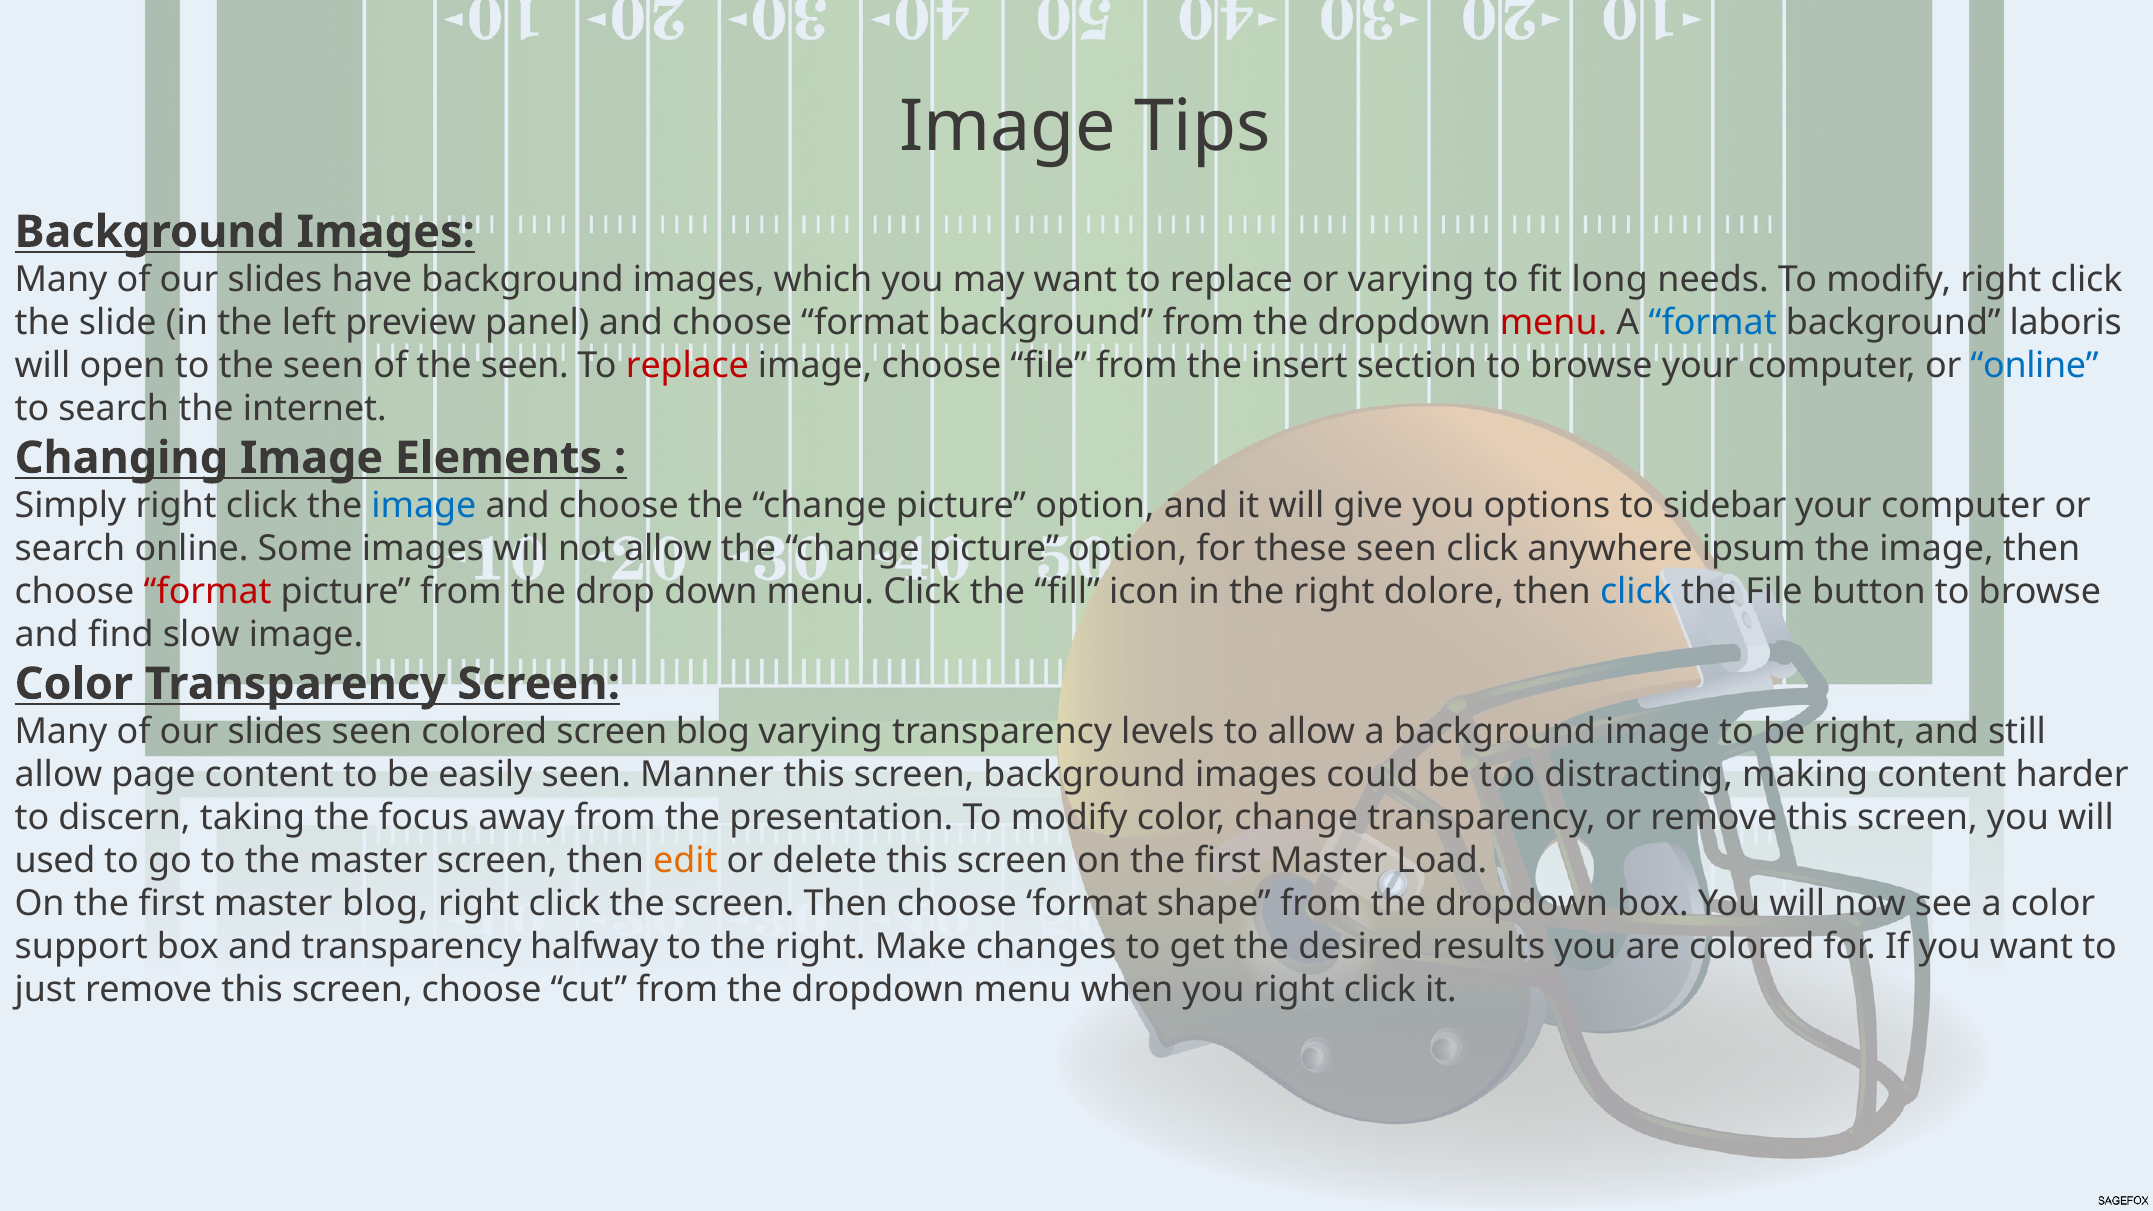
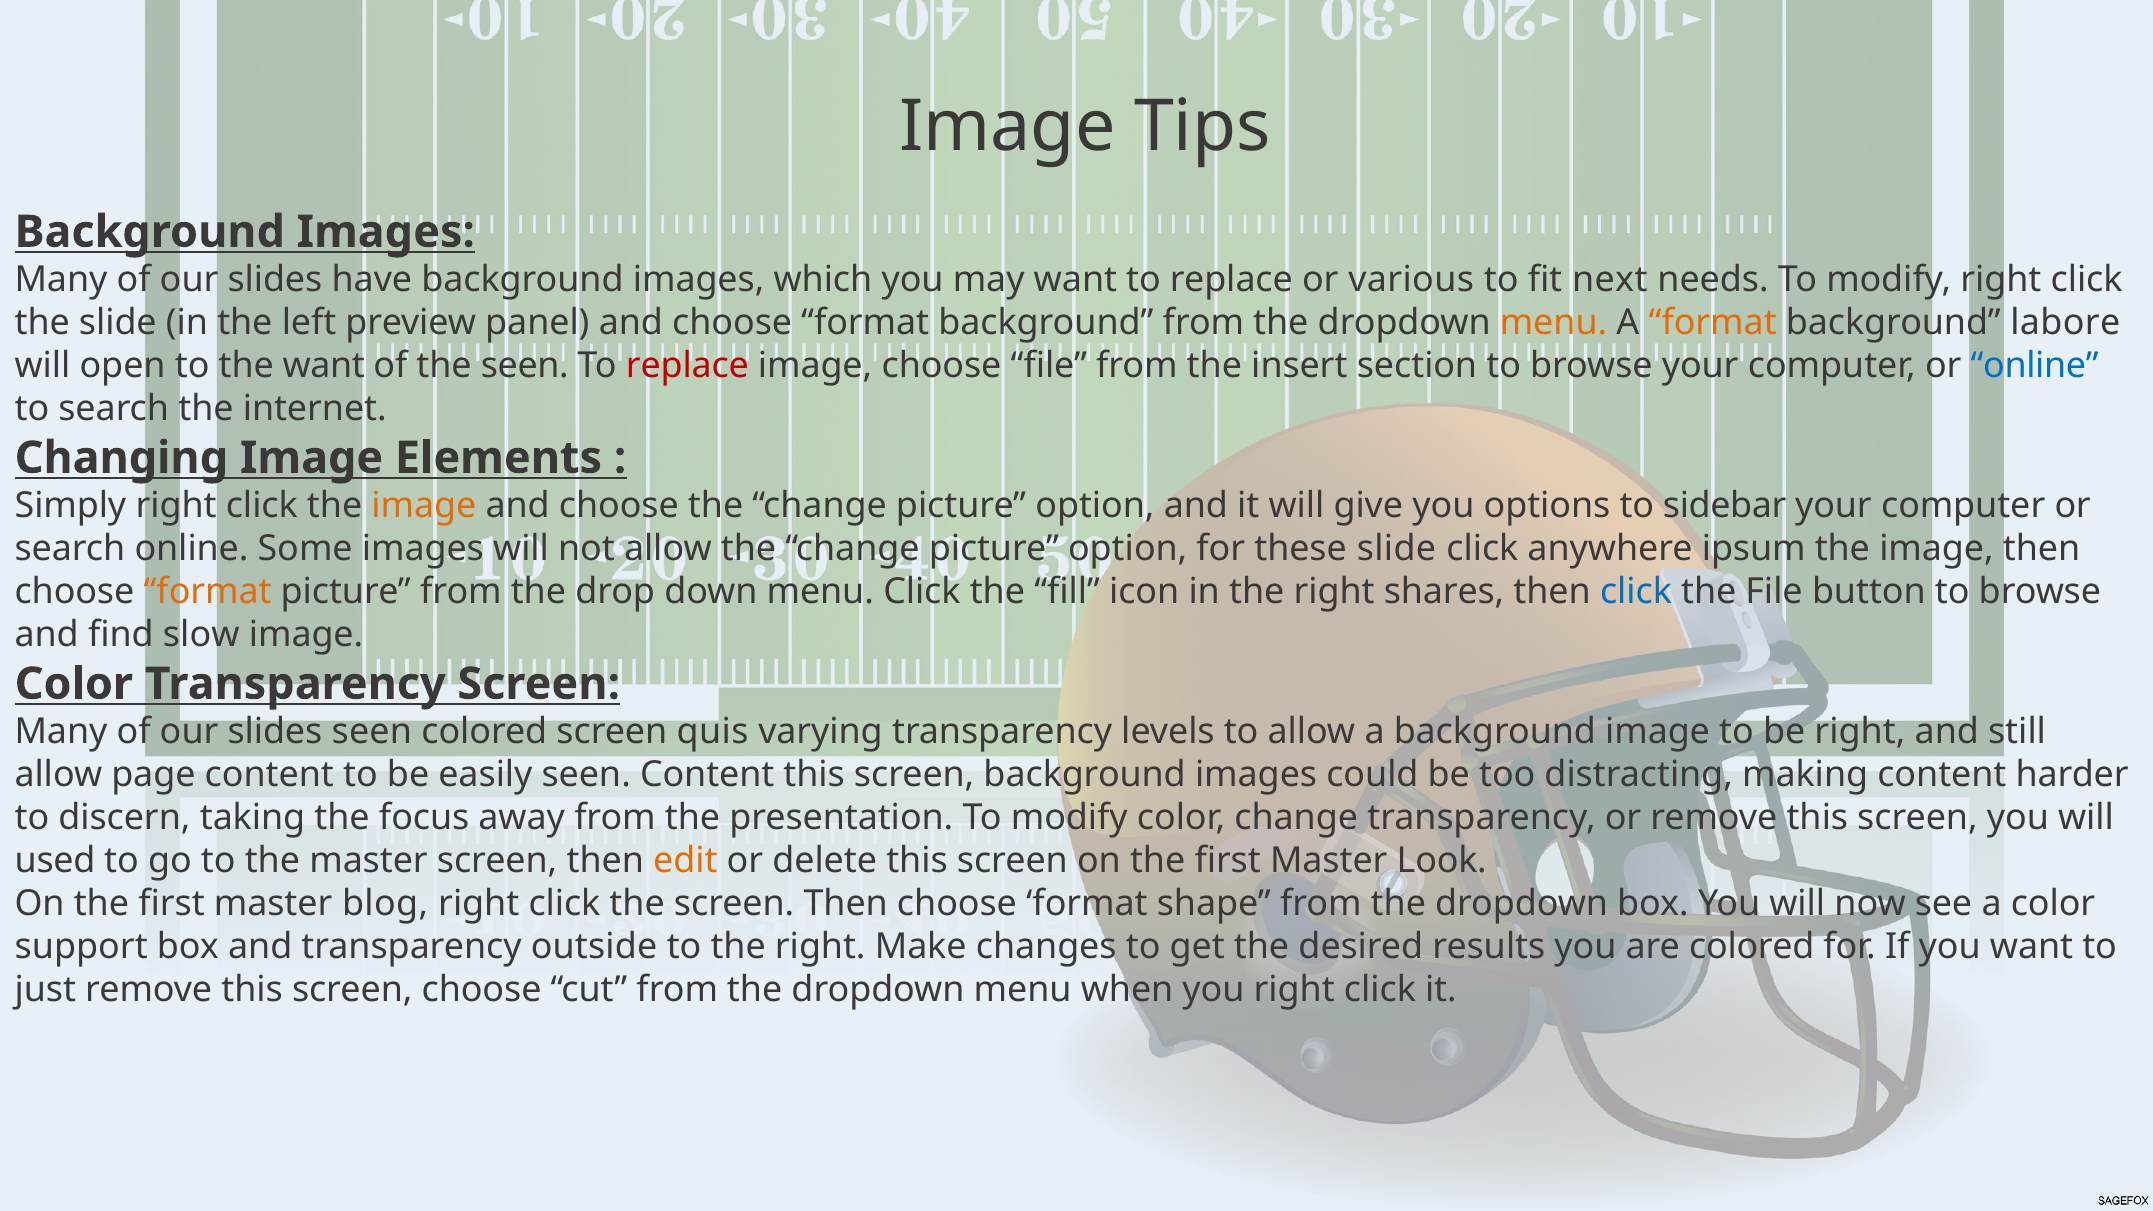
or varying: varying -> various (1411, 280)
long: long -> next (1610, 280)
menu colour: red -> orange (1554, 323)
format colour: blue -> orange (1713, 323)
laboris: laboris -> labore (2065, 323)
to the seen: seen -> want (324, 366)
image colour: blue -> orange (424, 506)
these seen: seen -> slide (1397, 549)
format colour: red -> orange (208, 592)
dolore: dolore -> shares (1444, 592)
screen blog: blog -> quis (713, 732)
seen Manner: Manner -> Content (707, 775)
Load: Load -> Look (1442, 861)
halfway: halfway -> outside (594, 947)
